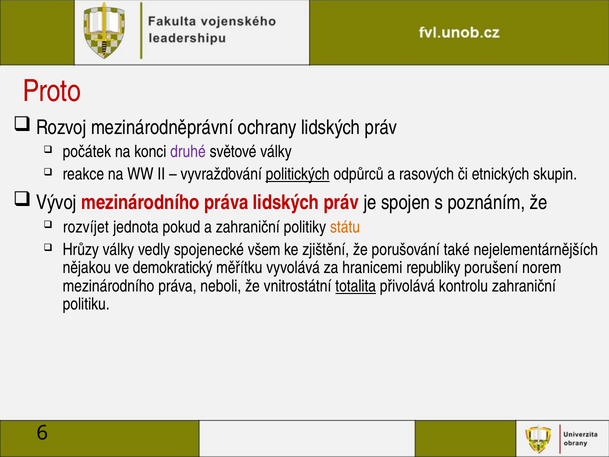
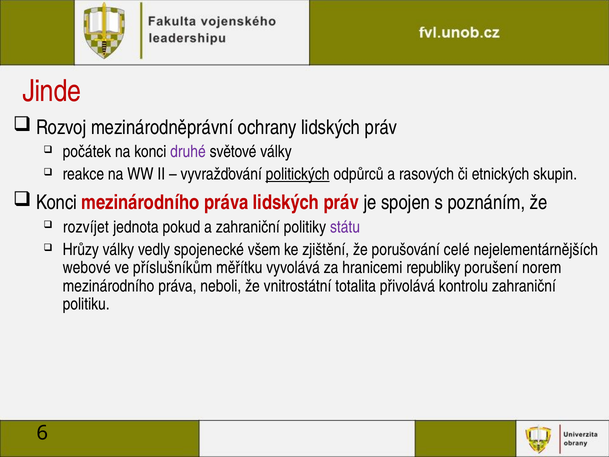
Proto: Proto -> Jinde (52, 91)
Vývoj: Vývoj -> Konci (56, 203)
státu colour: orange -> purple (345, 227)
také: také -> celé (457, 249)
nějakou: nějakou -> webové (87, 268)
demokratický: demokratický -> příslušníkům (173, 268)
totalita underline: present -> none (356, 286)
